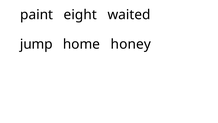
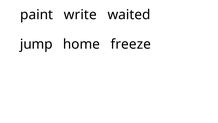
eight: eight -> write (80, 15)
honey: honey -> freeze (131, 44)
